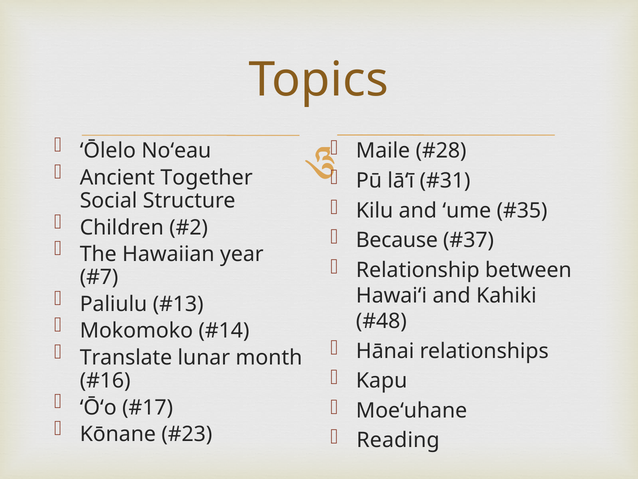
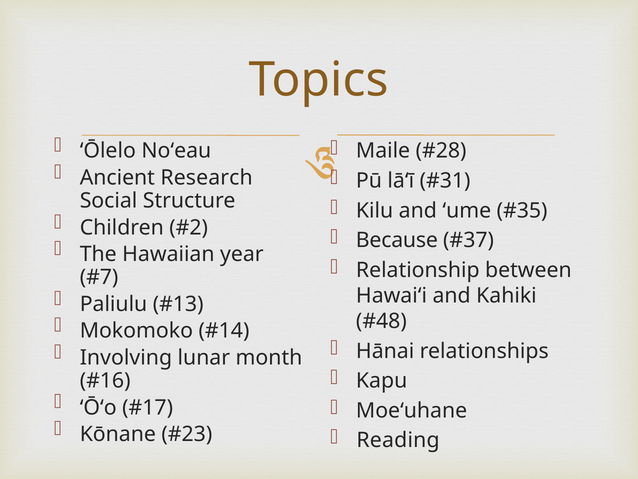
Together: Together -> Research (207, 178)
Translate: Translate -> Involving (126, 357)
